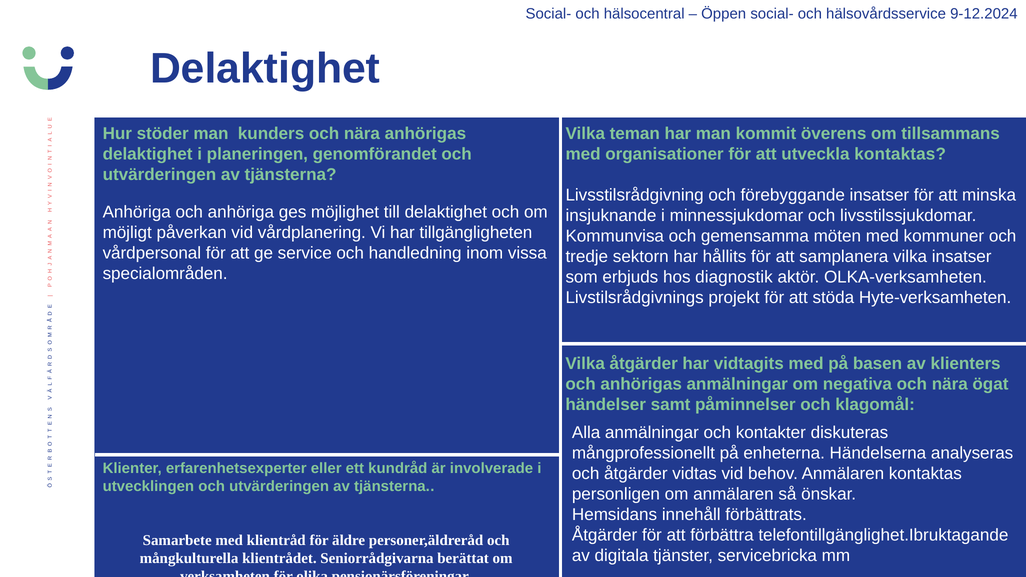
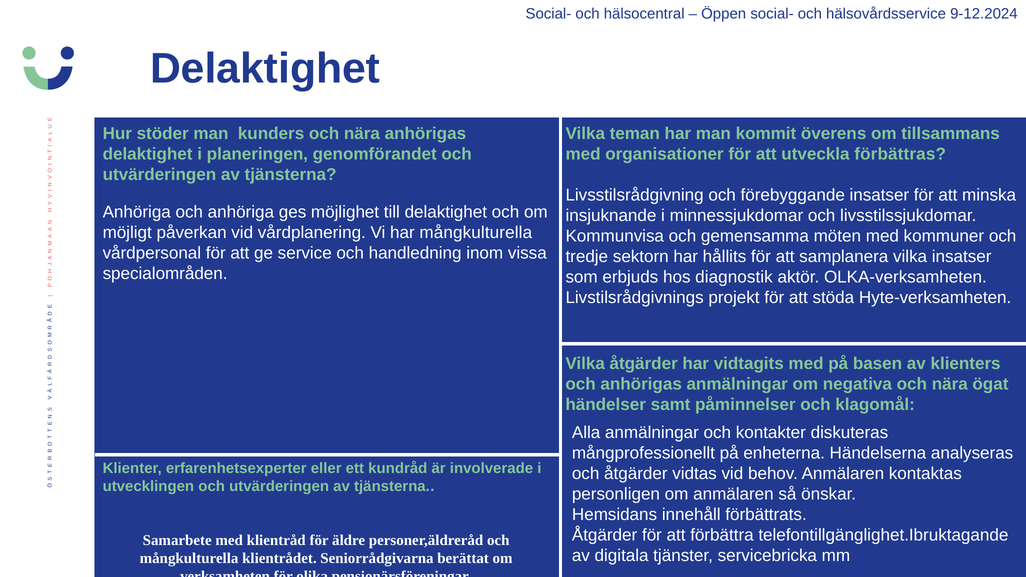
utveckla kontaktas: kontaktas -> förbättras (900, 154)
har tillgängligheten: tillgängligheten -> mångkulturella (476, 233)
